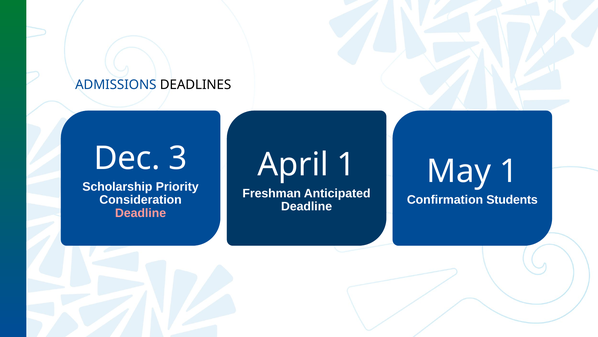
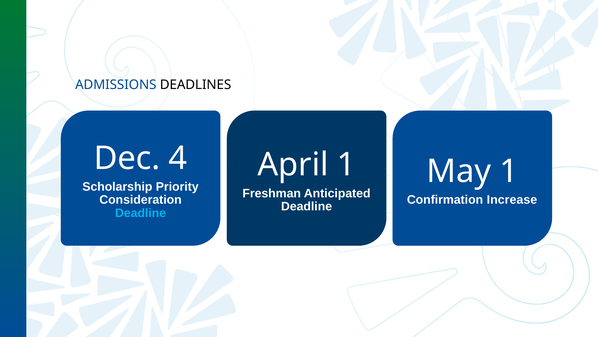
3: 3 -> 4 (178, 158)
Students: Students -> Increase (512, 200)
Deadline colour: pink -> light blue (141, 213)
